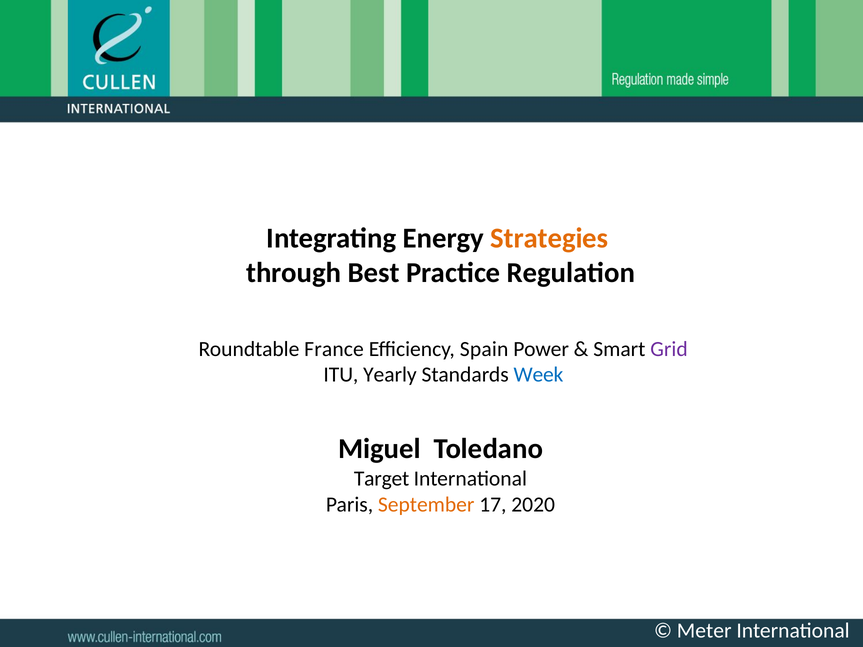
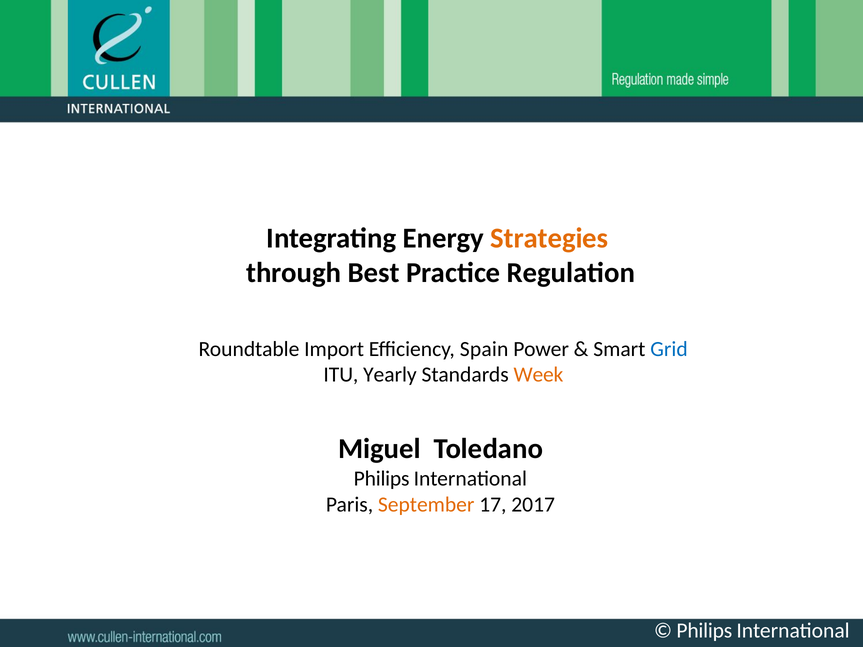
France: France -> Import (334, 349)
Grid colour: purple -> blue (669, 349)
Week colour: blue -> orange (538, 375)
Target: Target -> Philips (382, 479)
2020: 2020 -> 2017 (533, 505)
Meter: Meter -> Philips (704, 631)
